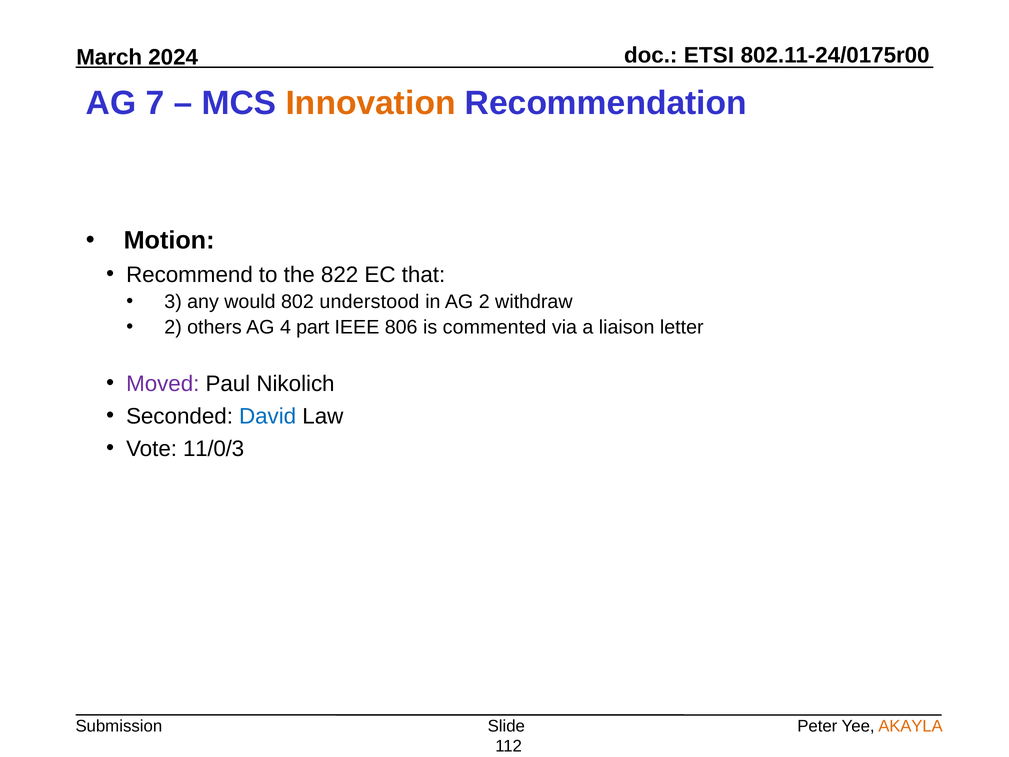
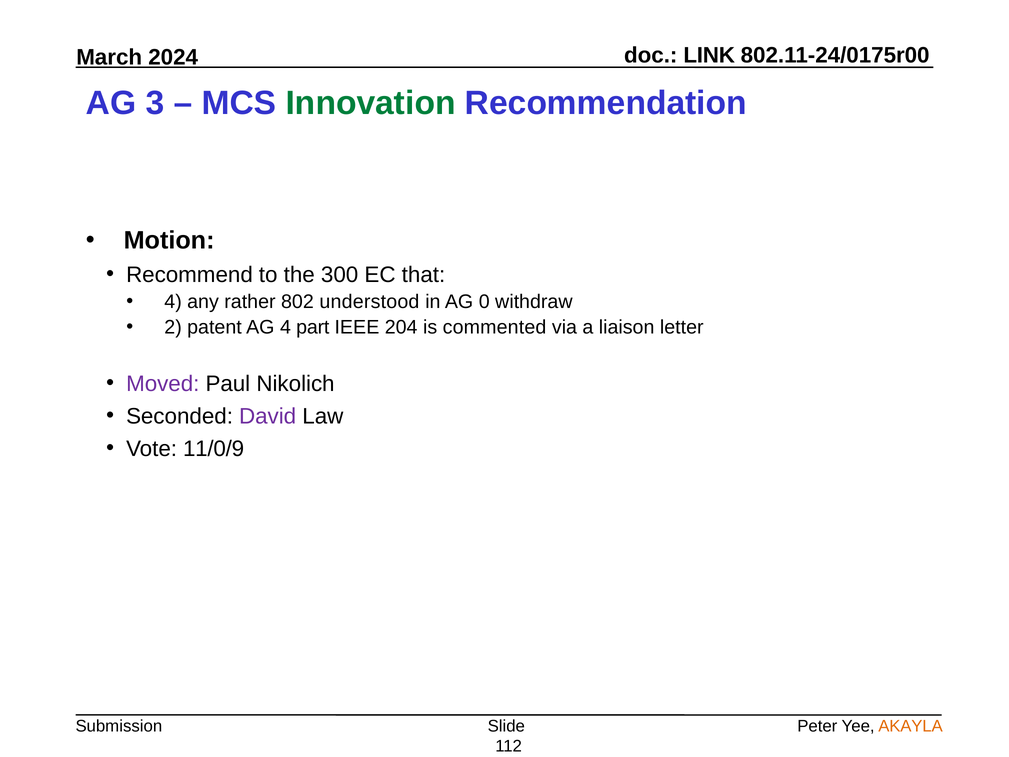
ETSI: ETSI -> LINK (709, 55)
7: 7 -> 3 (155, 103)
Innovation colour: orange -> green (371, 103)
822: 822 -> 300 (340, 275)
3: 3 -> 4 (173, 302)
would: would -> rather (250, 302)
AG 2: 2 -> 0 (484, 302)
others: others -> patent (214, 327)
806: 806 -> 204 (401, 327)
David colour: blue -> purple (268, 416)
11/0/3: 11/0/3 -> 11/0/9 (214, 449)
